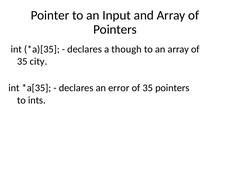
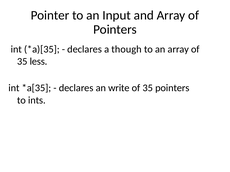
city: city -> less (39, 62)
error: error -> write (119, 88)
